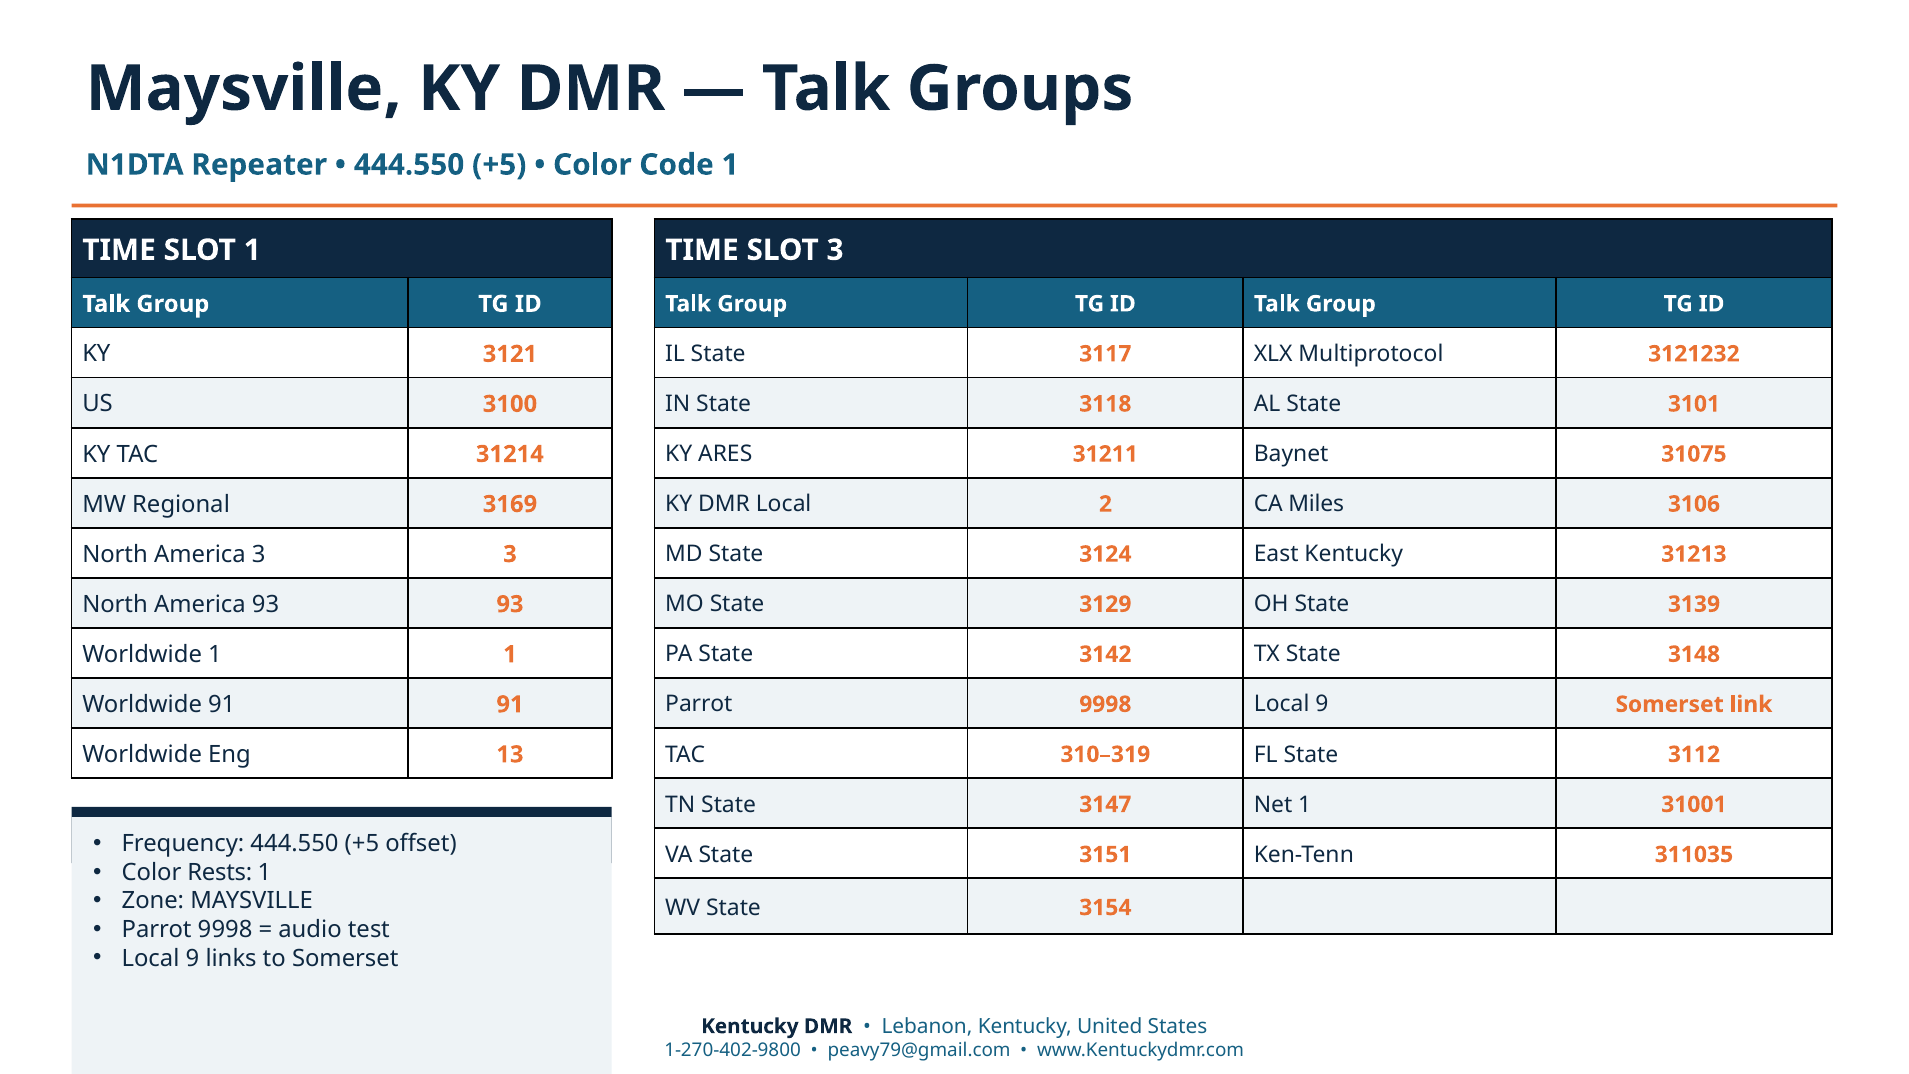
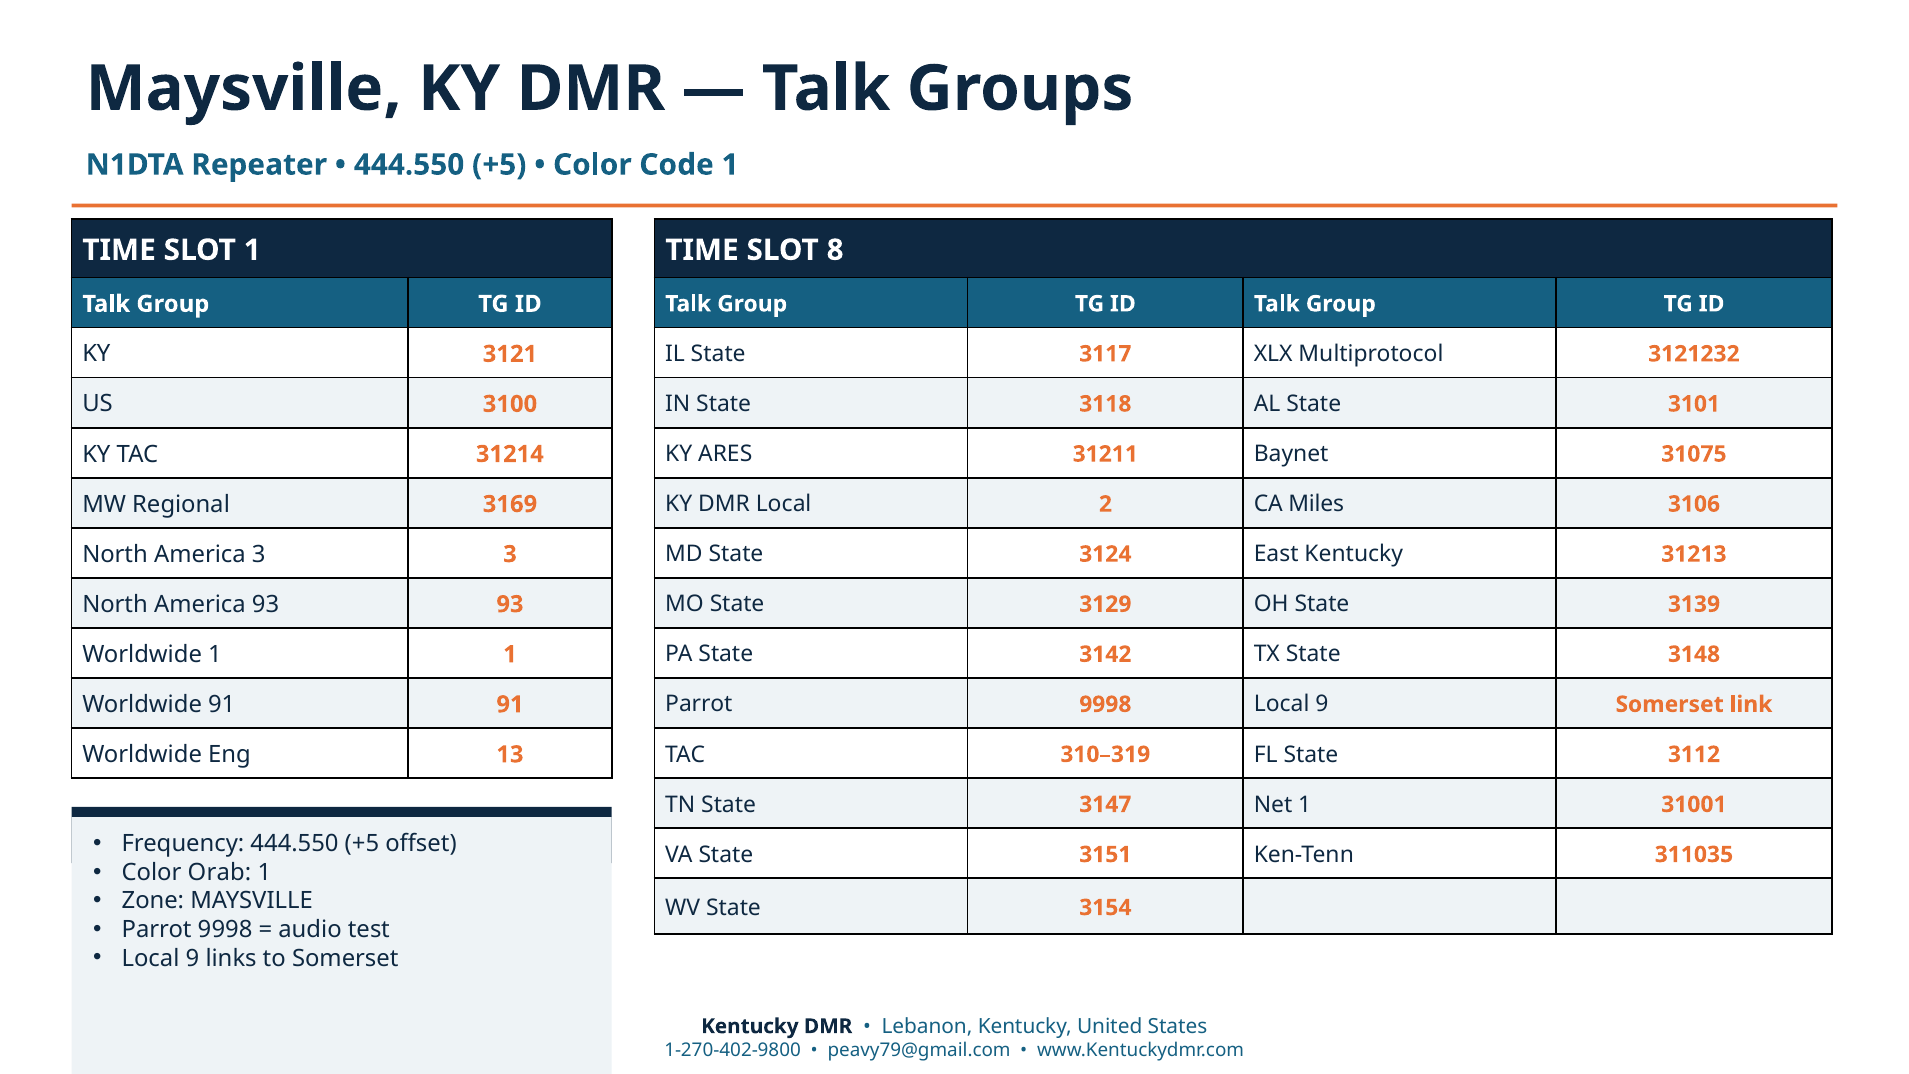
SLOT 3: 3 -> 8 (835, 250)
Rests: Rests -> Orab (220, 872)
